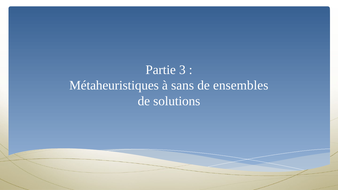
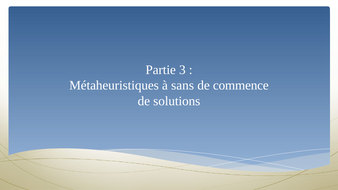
ensembles: ensembles -> commence (241, 85)
